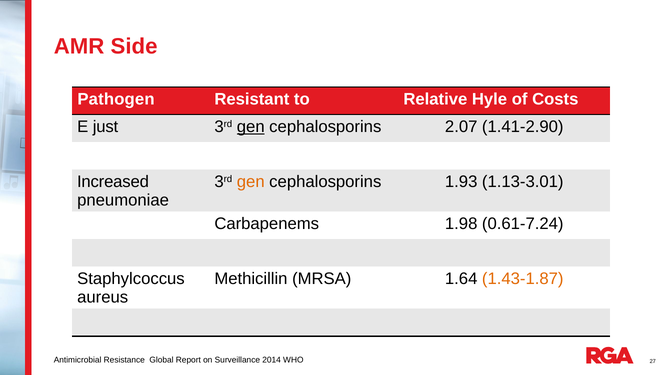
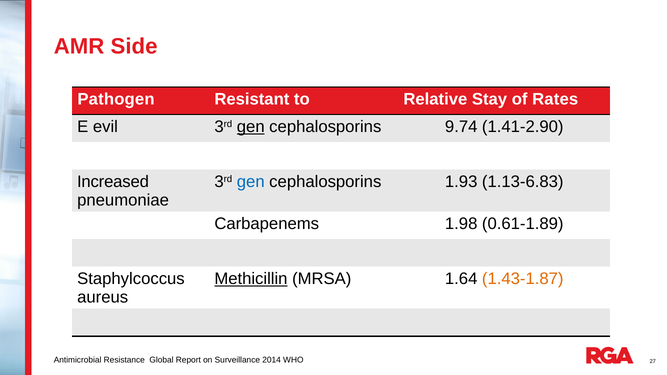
Hyle: Hyle -> Stay (490, 99)
Costs: Costs -> Rates (555, 99)
just: just -> evil (105, 127)
2.07: 2.07 -> 9.74 (461, 127)
gen colour: orange -> blue (251, 182)
1.13-3.01: 1.13-3.01 -> 1.13-6.83 (523, 182)
0.61-7.24: 0.61-7.24 -> 0.61-1.89 (523, 224)
Methicillin underline: none -> present (251, 279)
